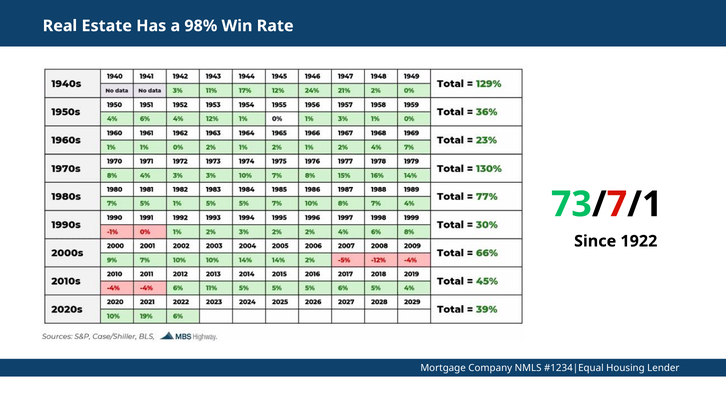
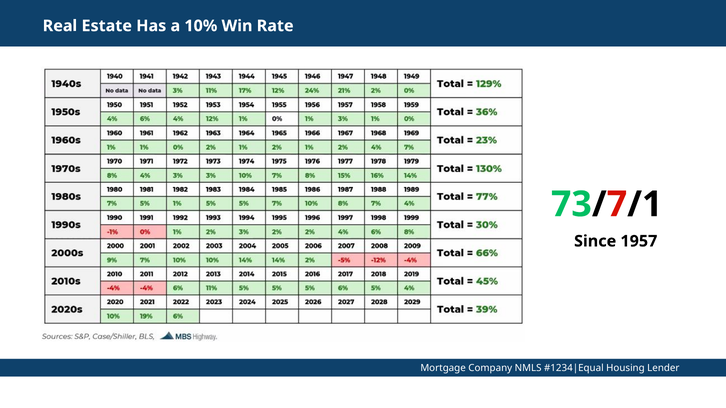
98%: 98% -> 10% (201, 26)
1922: 1922 -> 1957 (639, 241)
